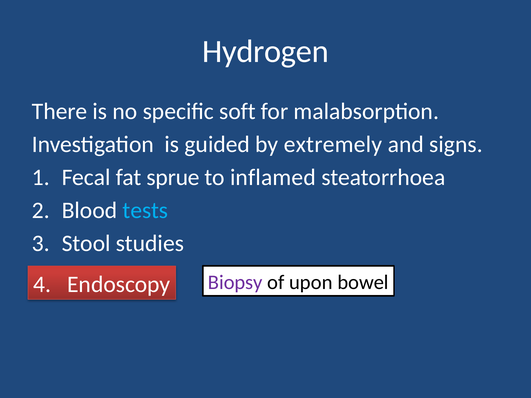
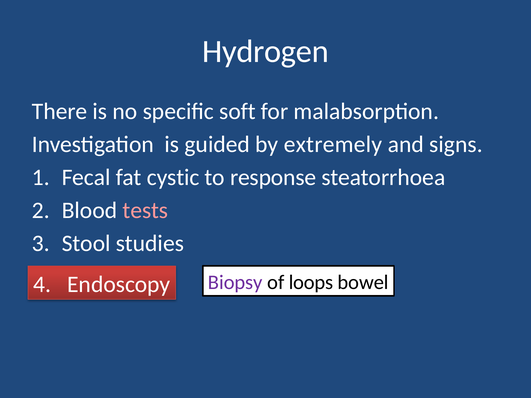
sprue: sprue -> cystic (173, 177)
inflamed: inflamed -> response (273, 177)
tests colour: light blue -> pink (145, 211)
upon: upon -> loops (311, 282)
